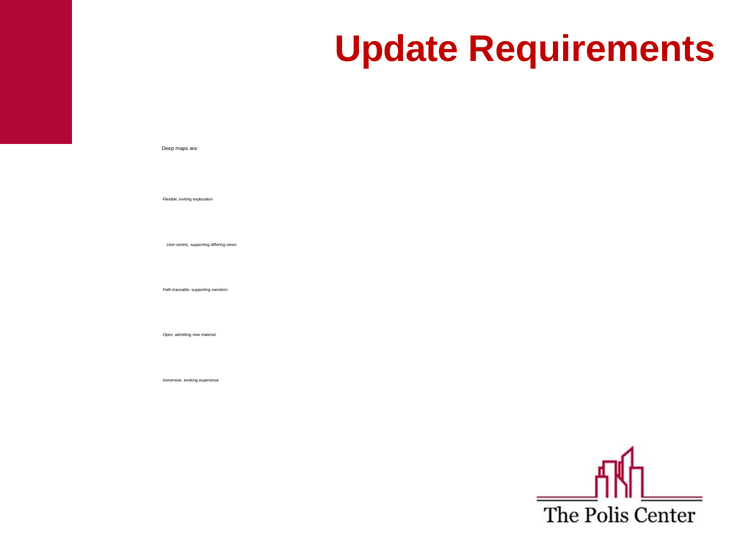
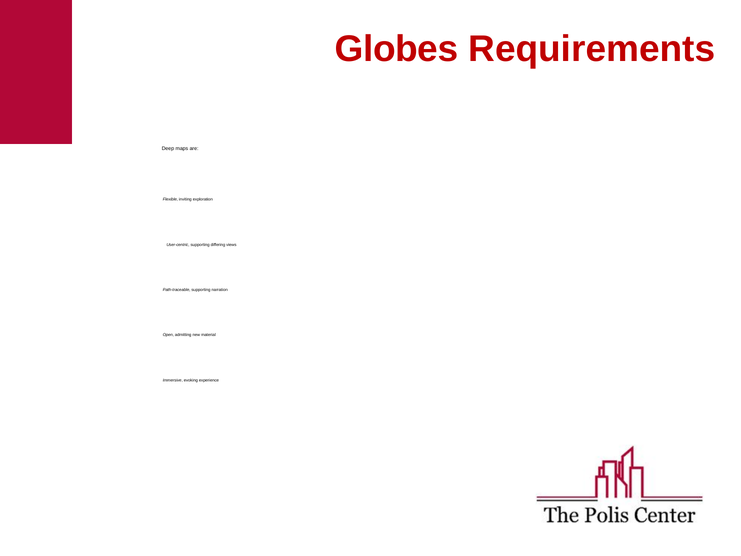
Update: Update -> Globes (397, 49)
